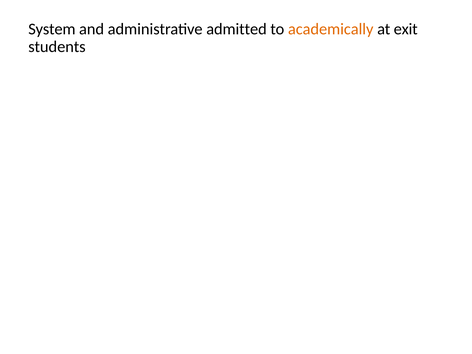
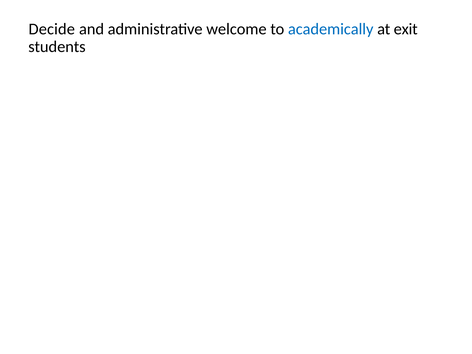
System: System -> Decide (52, 29)
admitted: admitted -> welcome (236, 29)
academically colour: orange -> blue (331, 29)
